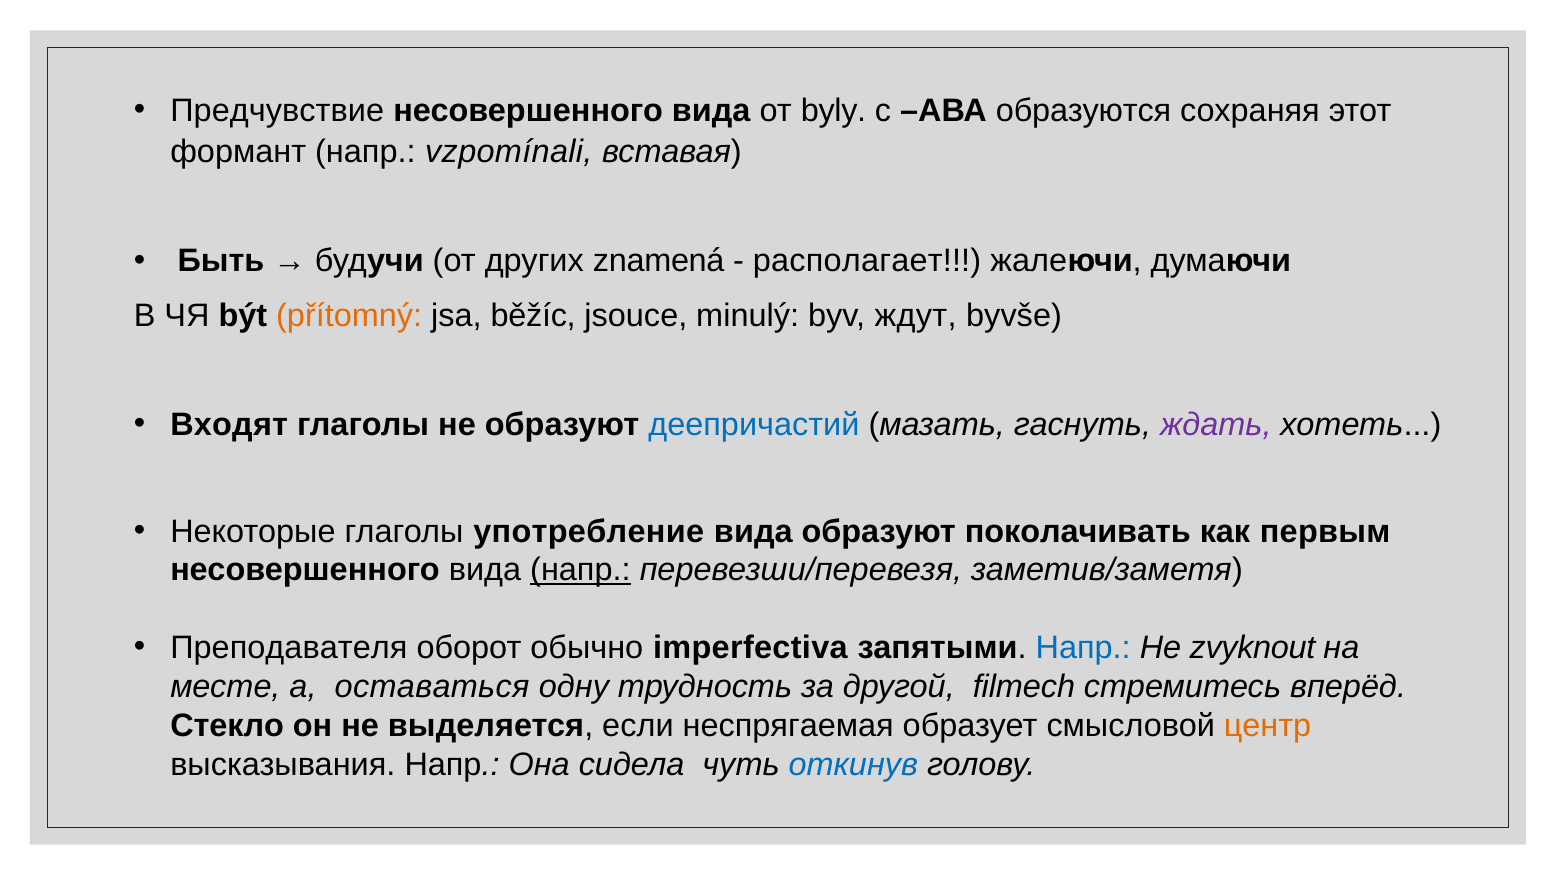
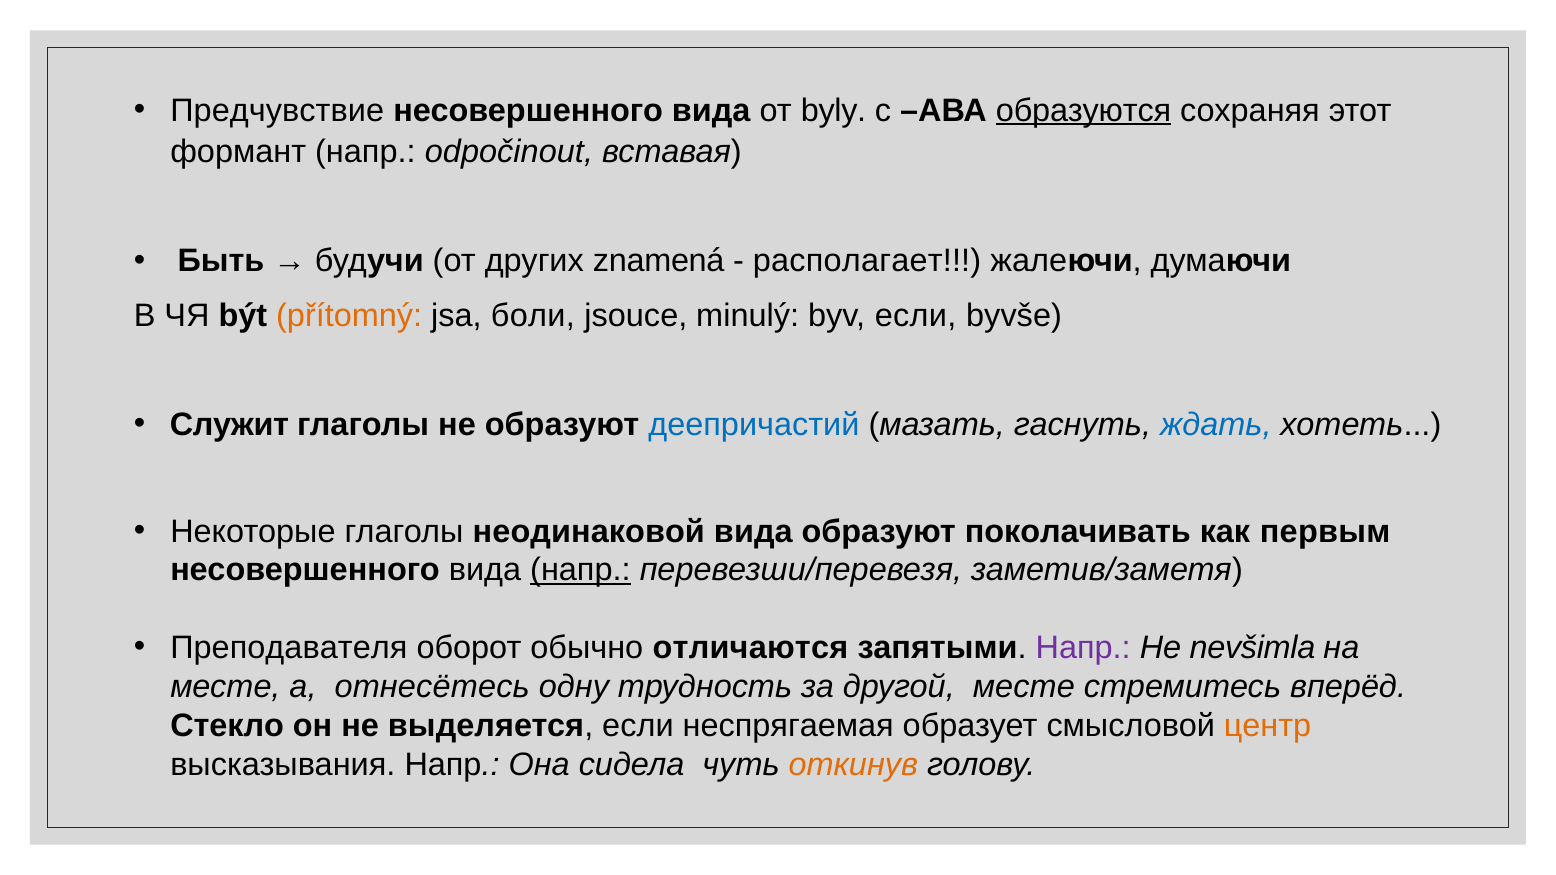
образуются underline: none -> present (1084, 110)
vzpomínali: vzpomínali -> odpočinout (509, 152)
běžíc: běžíc -> боли (533, 316)
byv ждут: ждут -> если (916, 316)
Входят: Входят -> Служит (229, 425)
ждать colour: purple -> blue (1216, 425)
употребление: употребление -> неодинаковой (589, 531)
imperfectiva: imperfectiva -> отличаются (750, 648)
Напр colour: blue -> purple (1083, 648)
zvyknout: zvyknout -> nevšimla (1252, 648)
оставаться: оставаться -> отнесётесь (432, 687)
другой filmech: filmech -> месте (1024, 687)
откинув colour: blue -> orange (853, 765)
